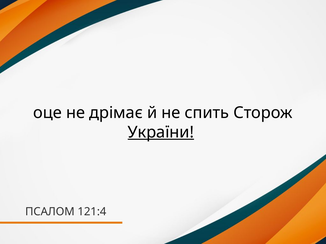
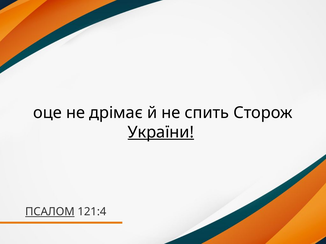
ПСАЛОМ underline: none -> present (50, 212)
